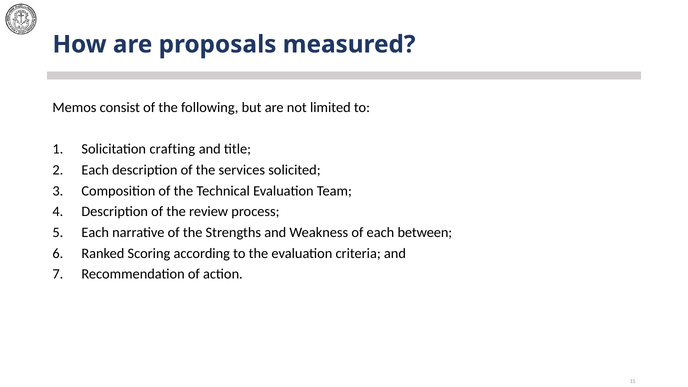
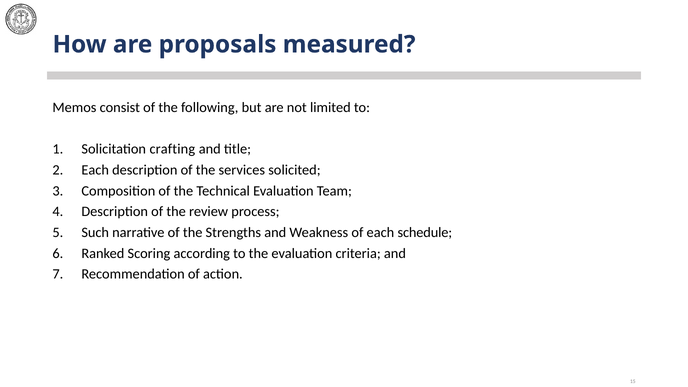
Each: Each -> Such (95, 233)
between: between -> schedule (425, 233)
